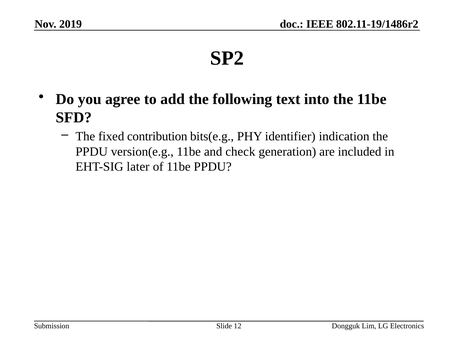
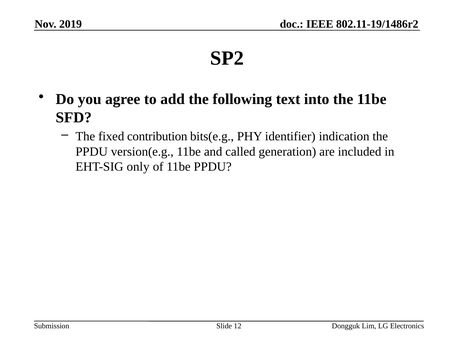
check: check -> called (240, 152)
later: later -> only (138, 167)
